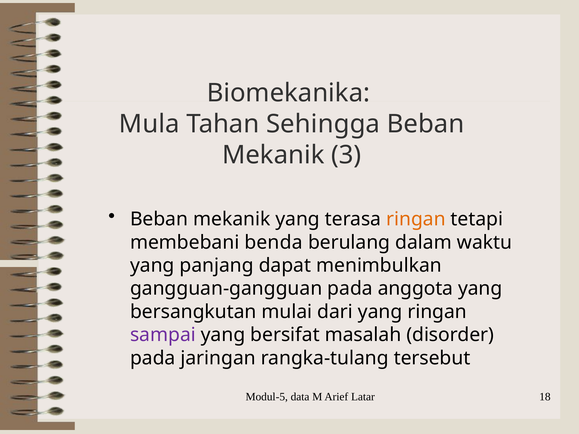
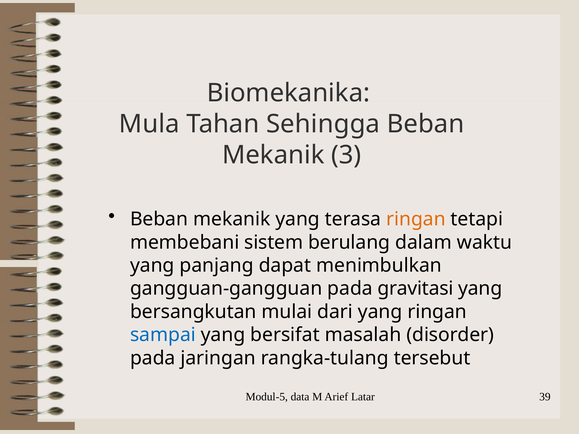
benda: benda -> sistem (274, 242)
anggota: anggota -> gravitasi (415, 289)
sampai colour: purple -> blue (163, 335)
18: 18 -> 39 (545, 397)
